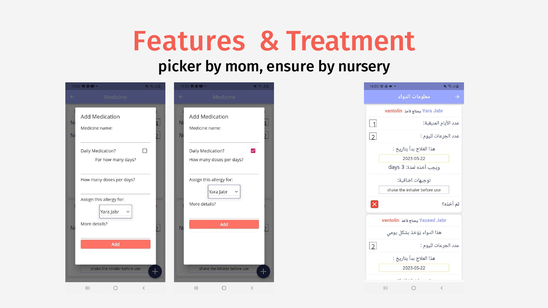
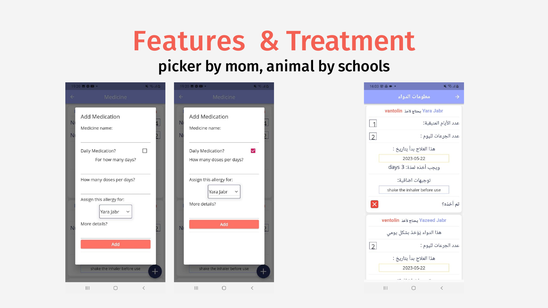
ensure: ensure -> animal (291, 66)
nursery: nursery -> schools (364, 66)
